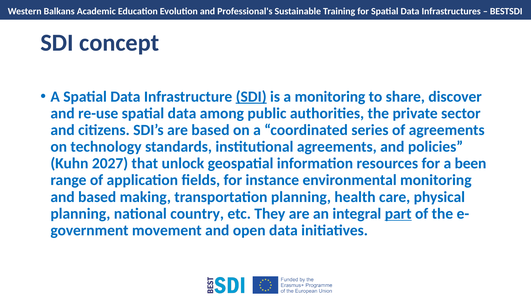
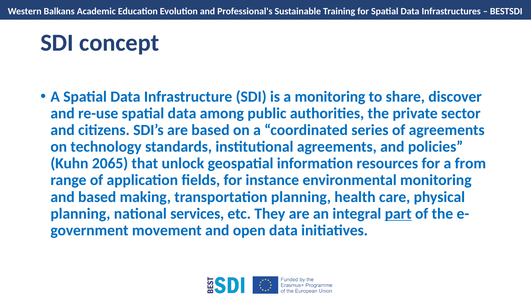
SDI underline: present -> none (251, 97)
2027: 2027 -> 2065 (110, 163)
been: been -> from (470, 163)
country: country -> services (197, 213)
